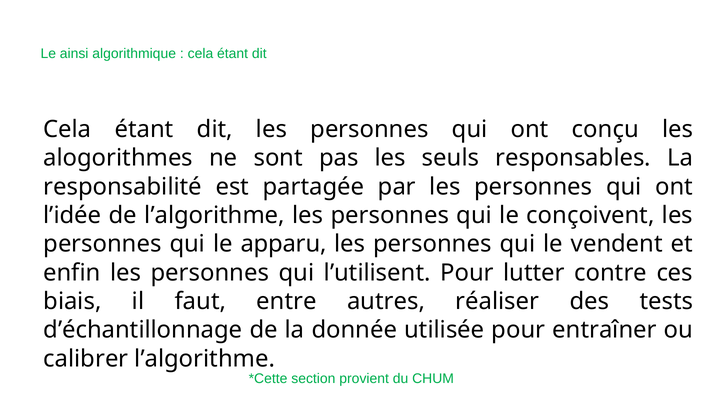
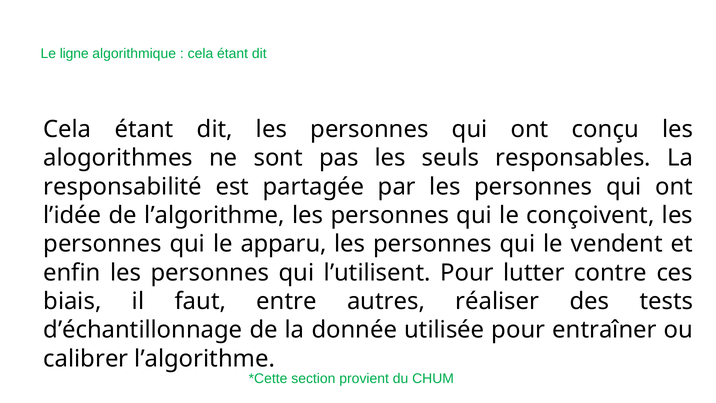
ainsi: ainsi -> ligne (74, 54)
